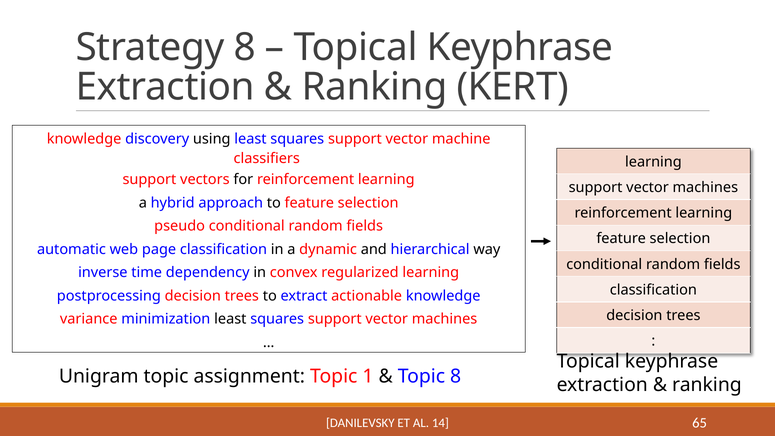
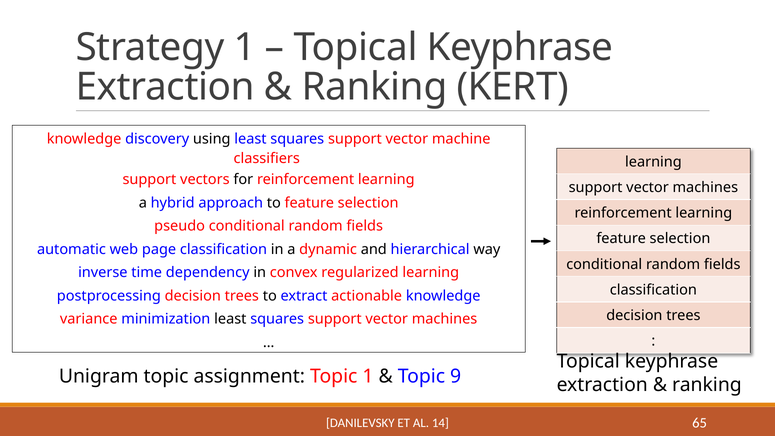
Strategy 8: 8 -> 1 (245, 47)
Topic 8: 8 -> 9 (456, 376)
